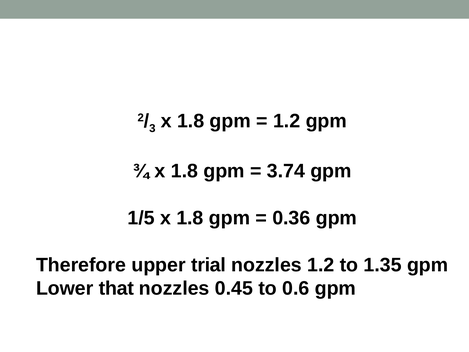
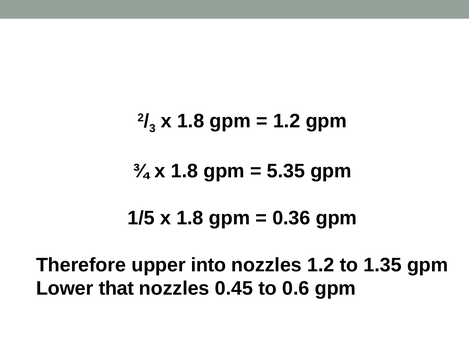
3.74: 3.74 -> 5.35 (286, 171)
trial: trial -> into (209, 265)
